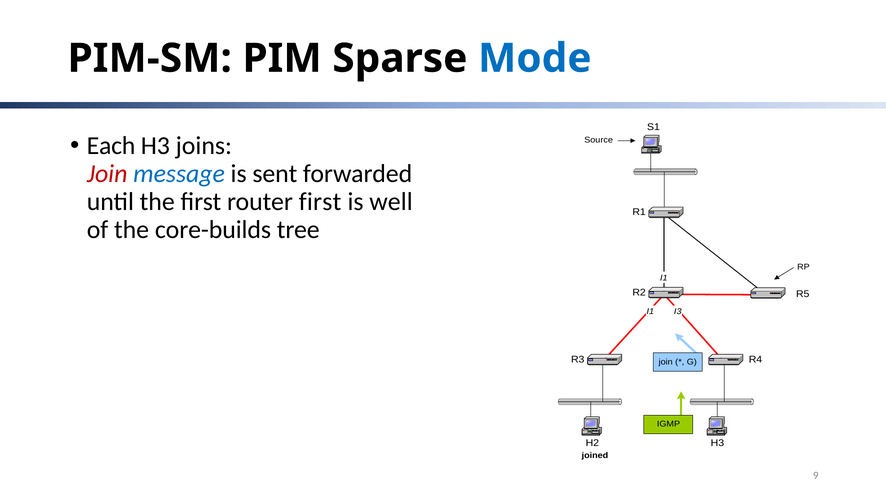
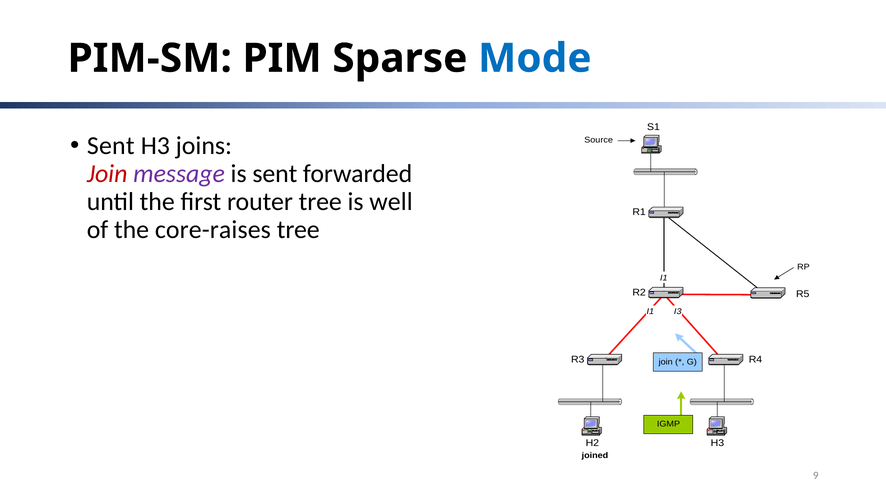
Each: Each -> Sent (111, 146)
message colour: blue -> purple (179, 174)
router first: first -> tree (320, 202)
core-builds: core-builds -> core-raises (213, 230)
